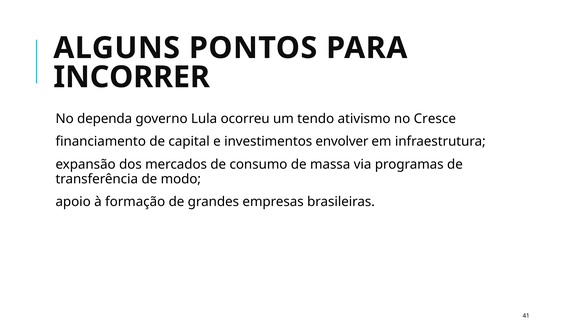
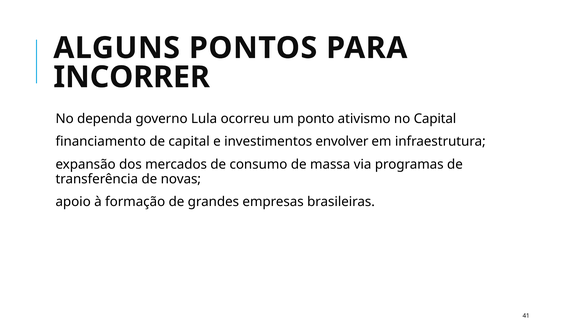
tendo: tendo -> ponto (316, 119)
no Cresce: Cresce -> Capital (435, 119)
modo: modo -> novas (181, 179)
